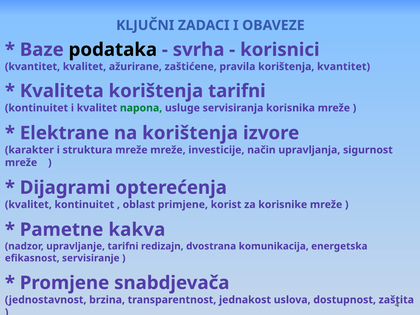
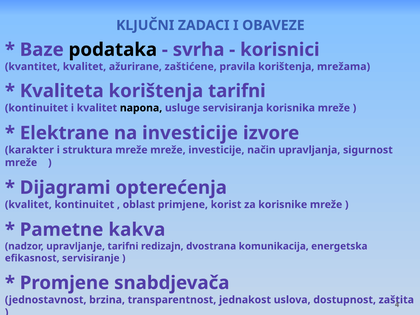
korištenja kvantitet: kvantitet -> mrežama (344, 67)
napona colour: green -> black (141, 108)
na korištenja: korištenja -> investicije (190, 133)
